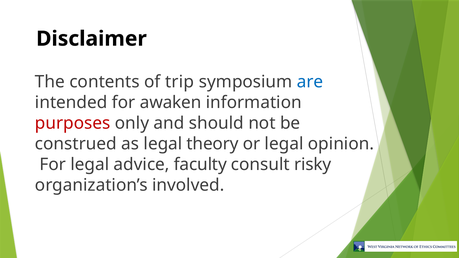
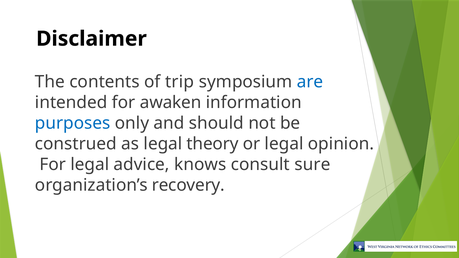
purposes colour: red -> blue (73, 123)
faculty: faculty -> knows (200, 165)
risky: risky -> sure (313, 165)
involved: involved -> recovery (188, 185)
